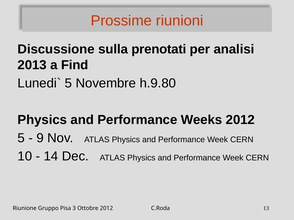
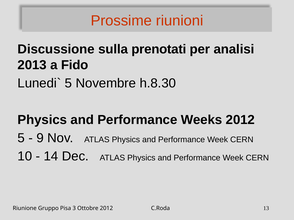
Find: Find -> Fido (75, 65)
h.9.80: h.9.80 -> h.8.30 (158, 83)
